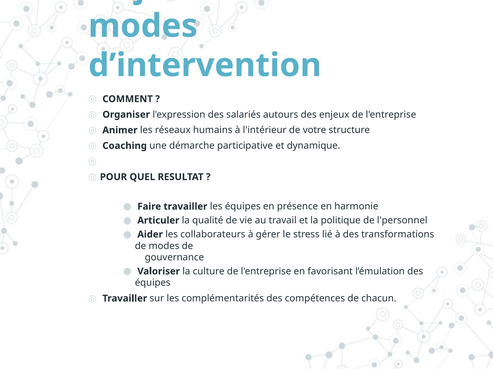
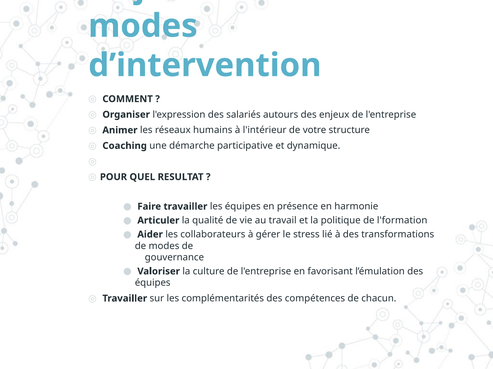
l'personnel: l'personnel -> l'formation (402, 221)
